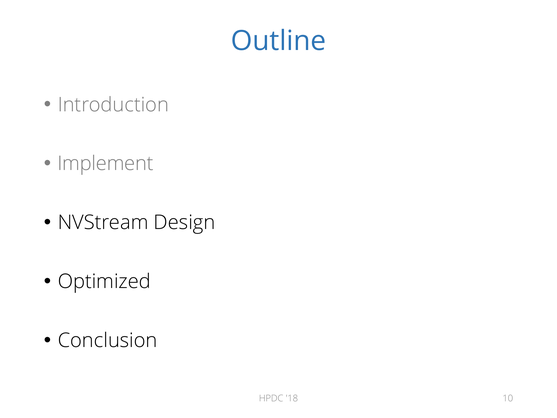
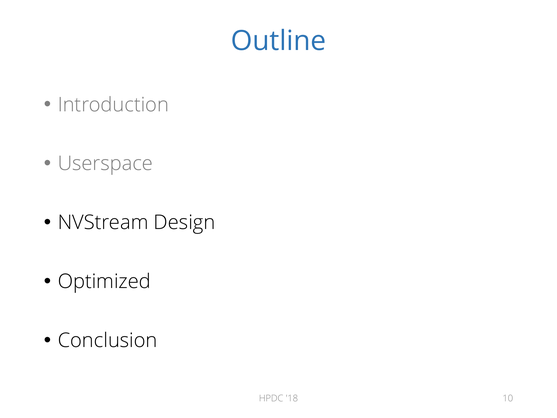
Implement: Implement -> Userspace (105, 164)
